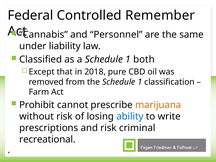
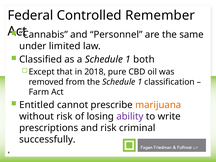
liability: liability -> limited (65, 46)
Prohibit: Prohibit -> Entitled (37, 105)
ability colour: blue -> purple (130, 116)
recreational: recreational -> successfully (47, 139)
